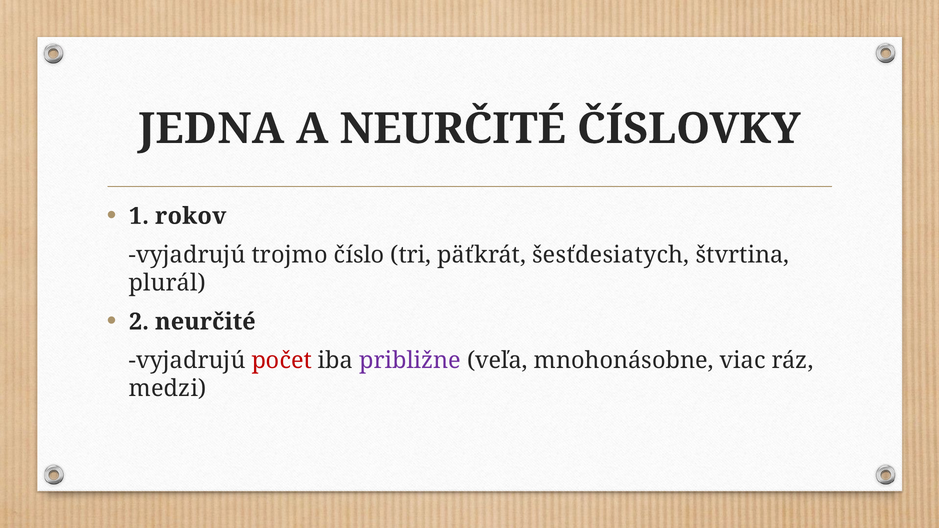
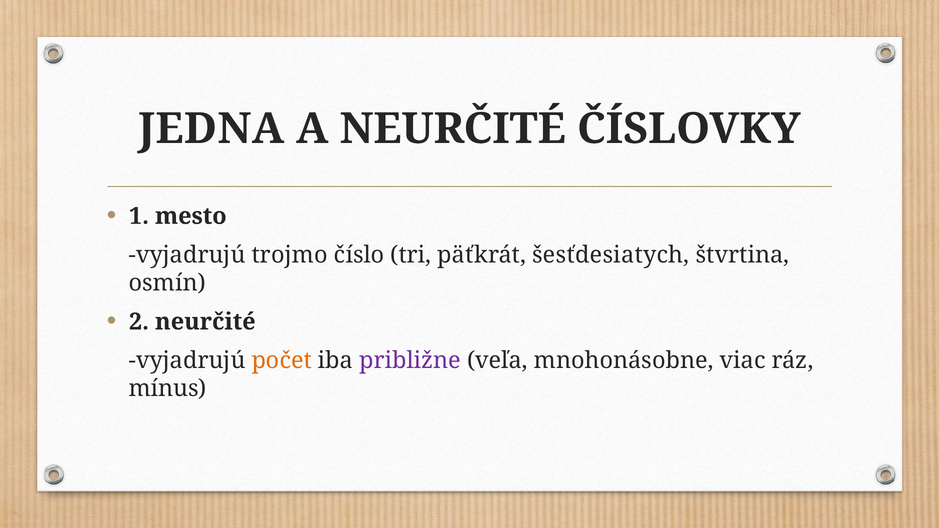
rokov: rokov -> mesto (191, 216)
plurál: plurál -> osmín (167, 283)
počet colour: red -> orange (282, 361)
medzi: medzi -> mínus (168, 389)
